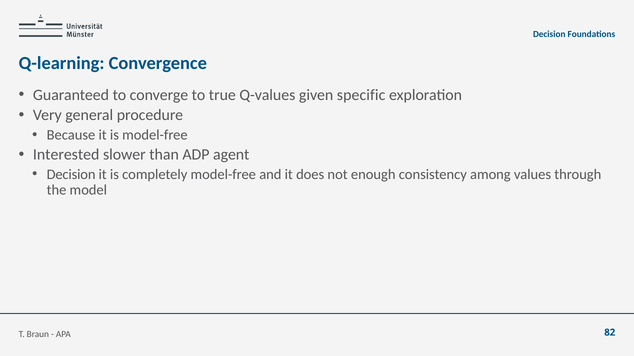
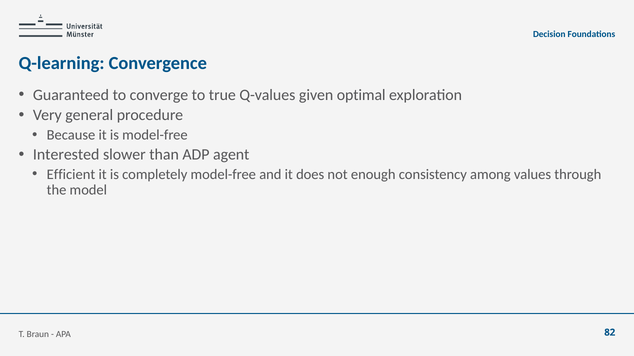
specific: specific -> optimal (361, 95)
Decision: Decision -> Efficient (71, 175)
